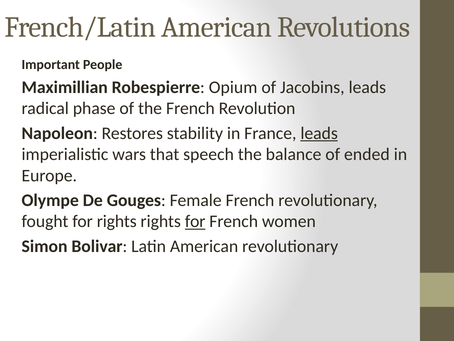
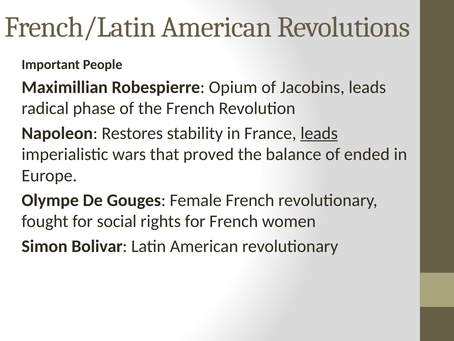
speech: speech -> proved (209, 154)
for rights: rights -> social (117, 221)
for underline: present -> none (195, 221)
